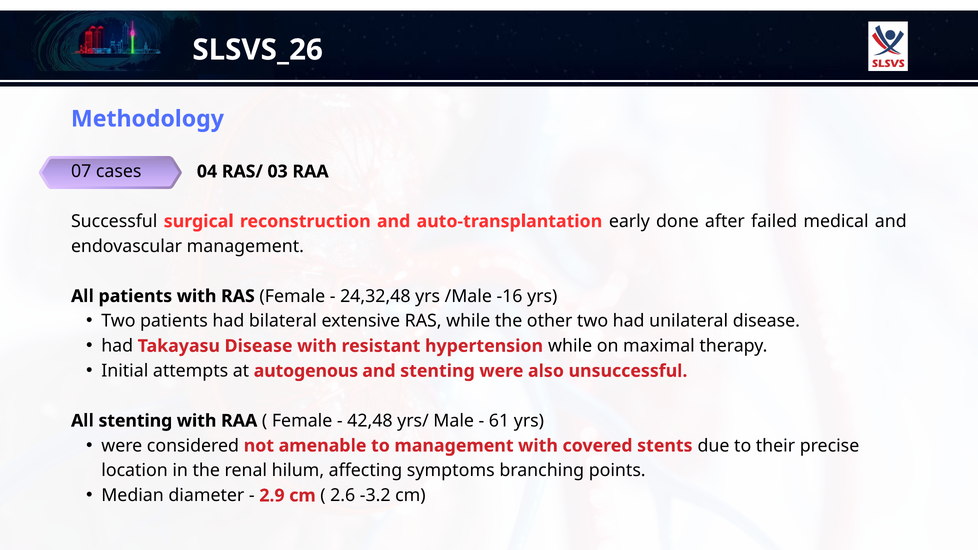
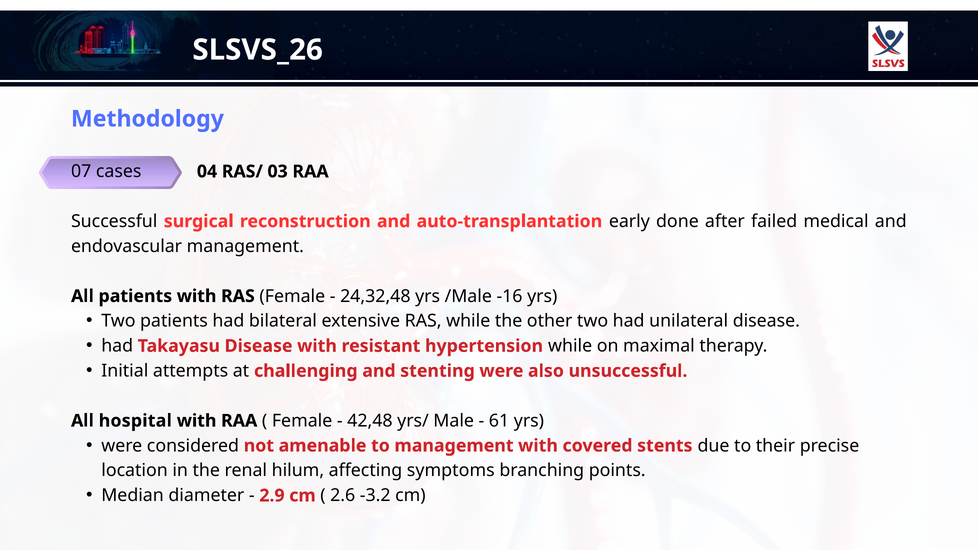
autogenous: autogenous -> challenging (306, 371)
All stenting: stenting -> hospital (135, 421)
